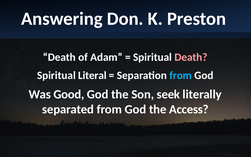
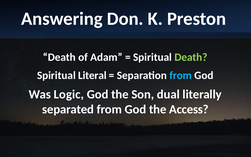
Death colour: pink -> light green (191, 57)
Good: Good -> Logic (69, 94)
seek: seek -> dual (168, 94)
